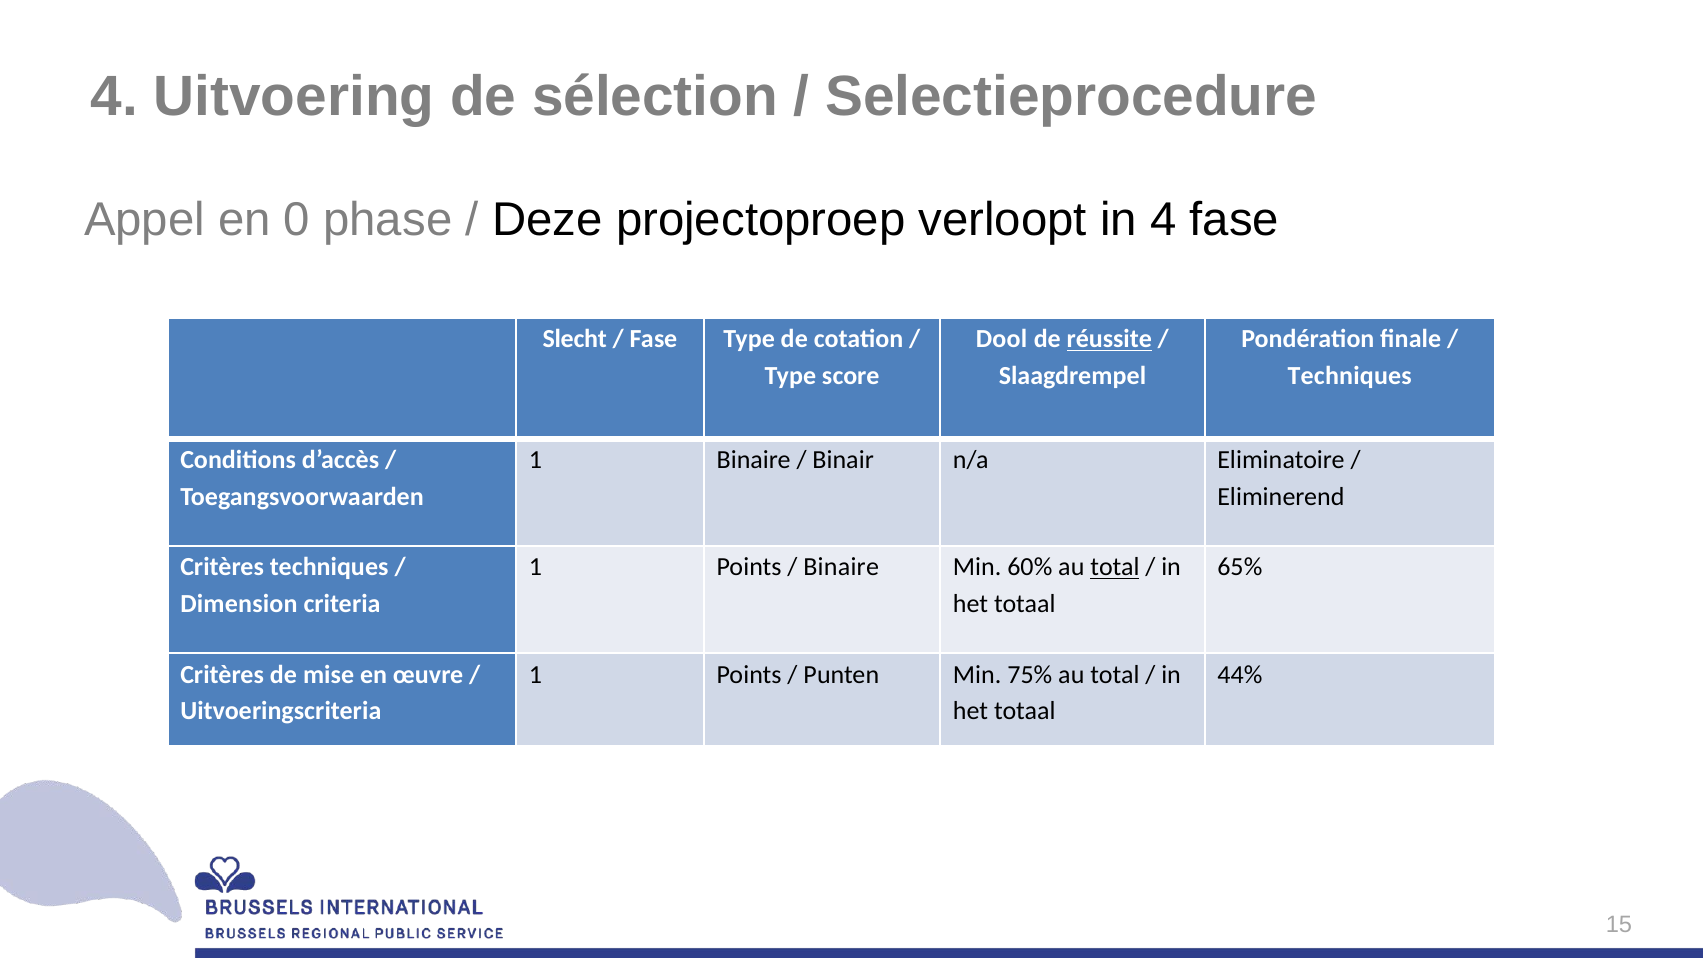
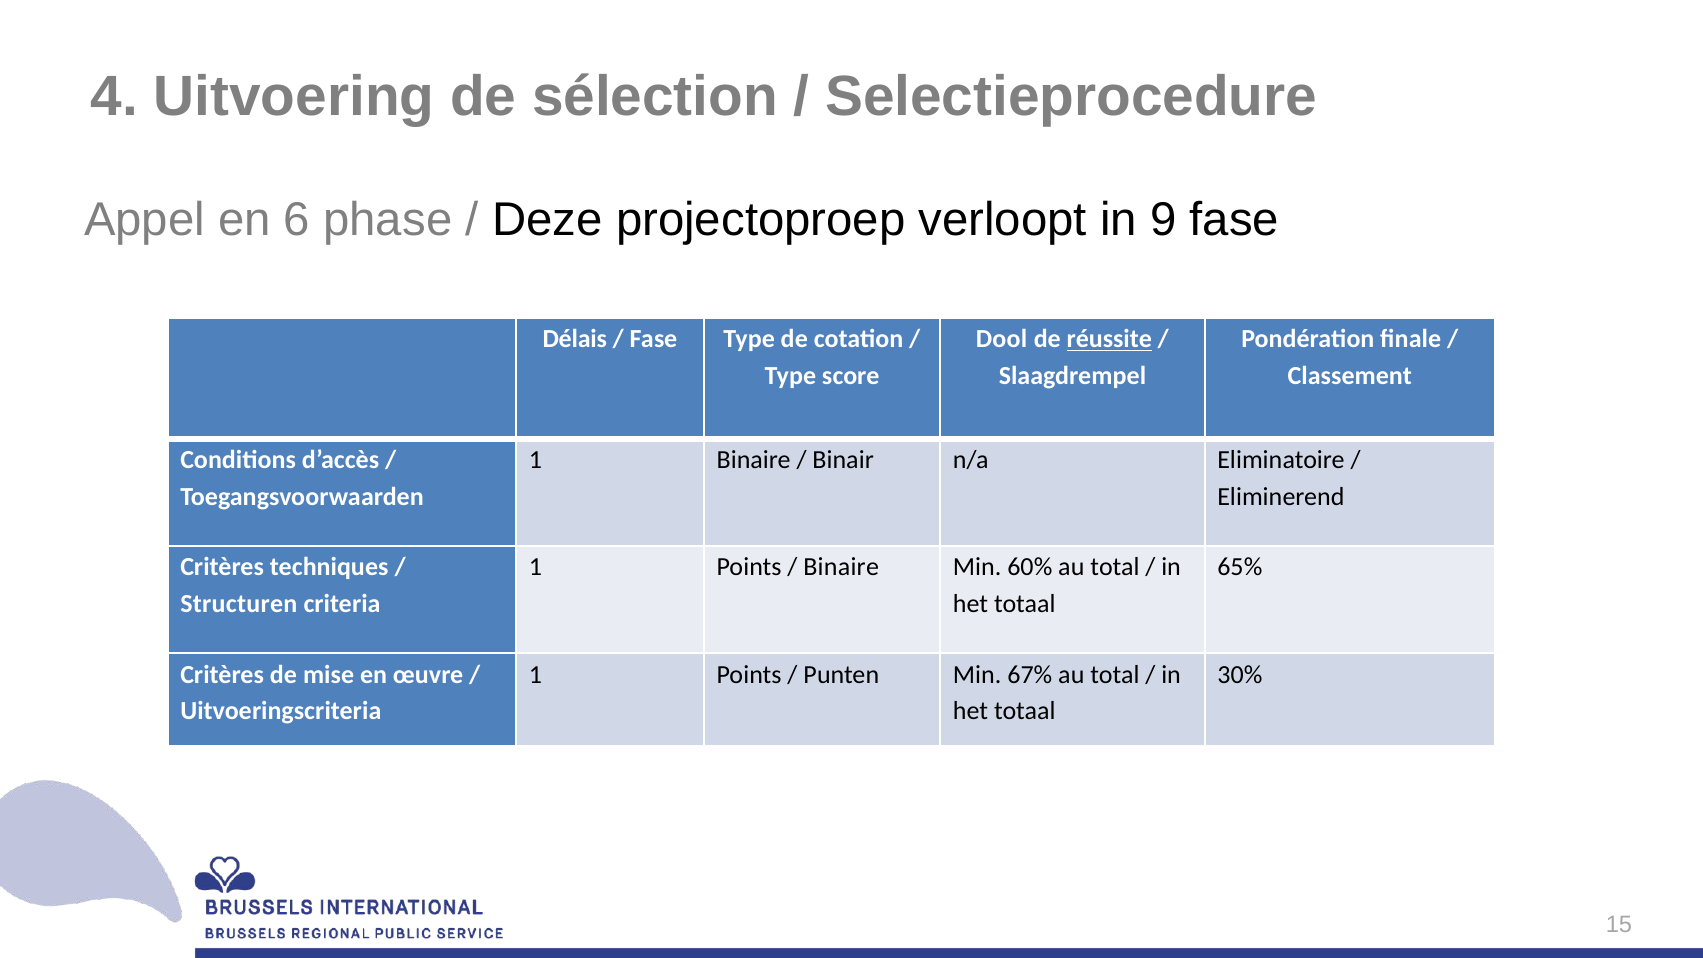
0: 0 -> 6 (297, 219)
in 4: 4 -> 9 (1163, 219)
Slecht: Slecht -> Délais (575, 339)
Techniques: Techniques -> Classement (1350, 376)
total underline: present -> none (1115, 567)
Dimension: Dimension -> Structuren (239, 604)
75%: 75% -> 67% (1030, 674)
44%: 44% -> 30% (1240, 674)
